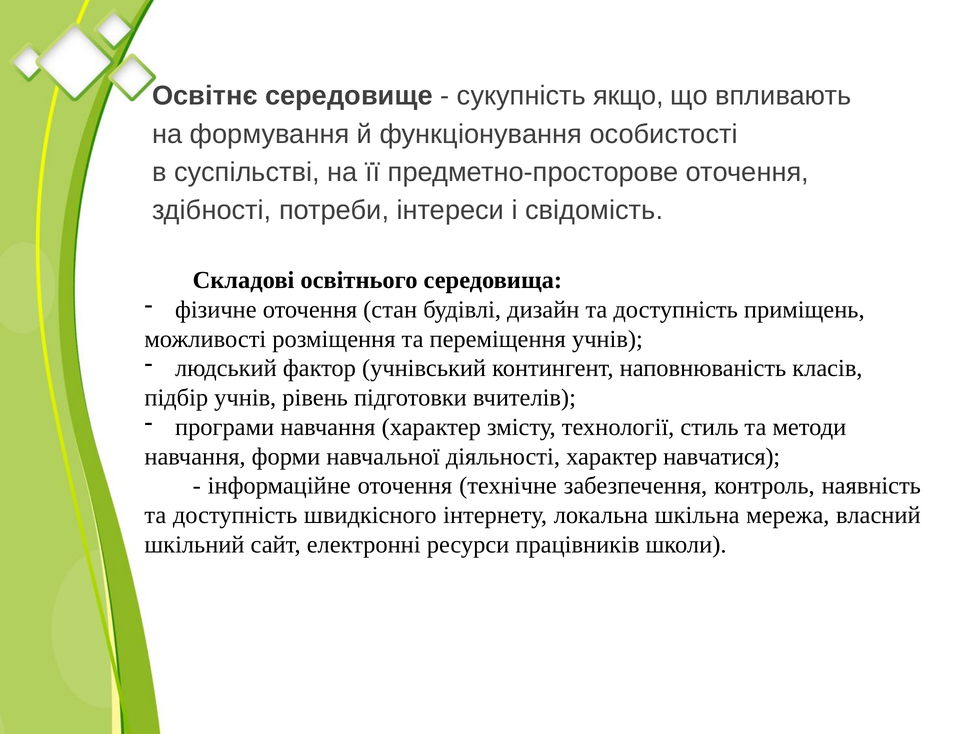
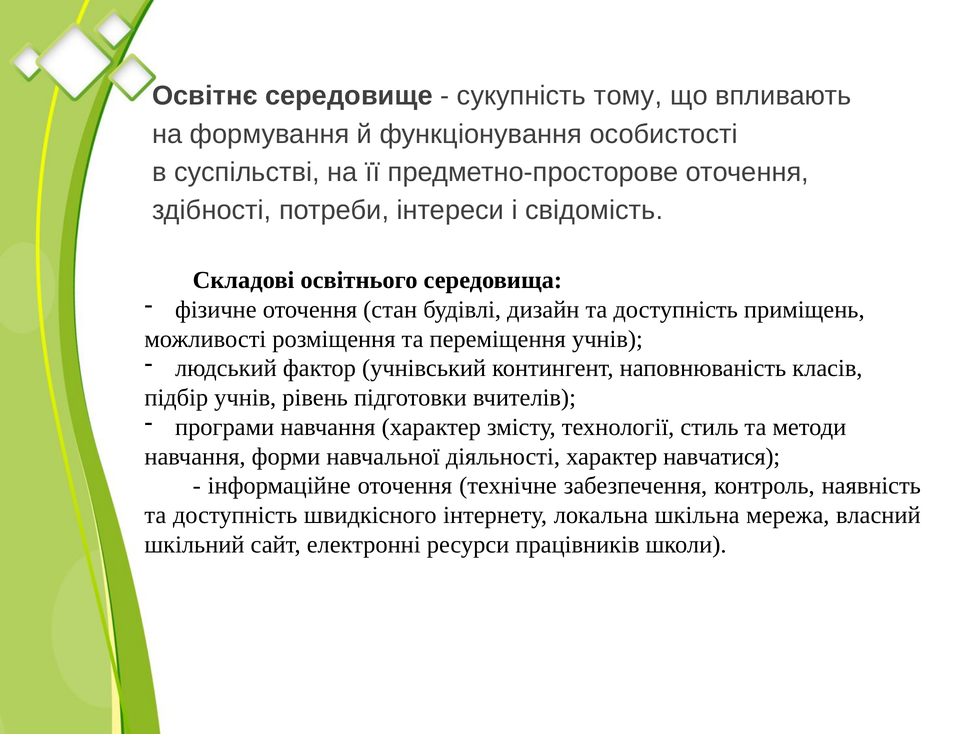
якщо: якщо -> тому (628, 96)
